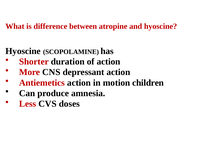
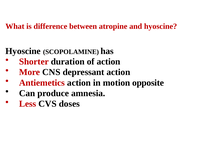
children: children -> opposite (148, 83)
